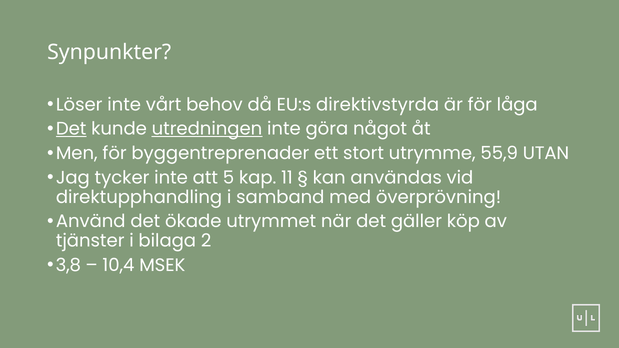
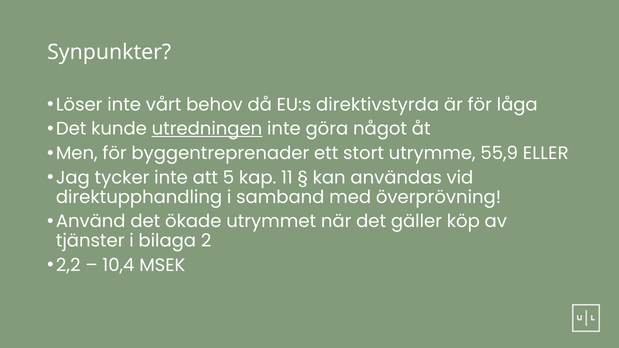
Det underline: present -> none (71, 129)
UTAN: UTAN -> ELLER (546, 153)
3,8: 3,8 -> 2,2 (68, 265)
